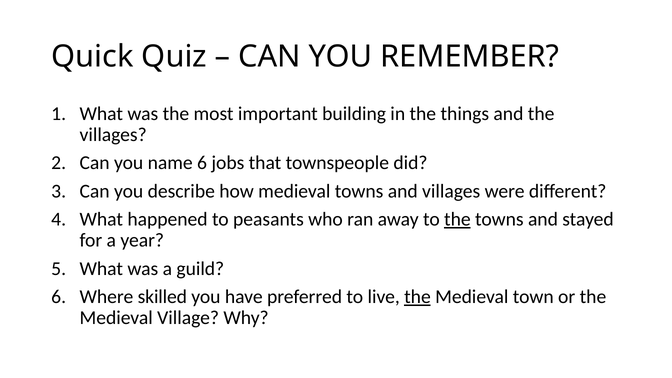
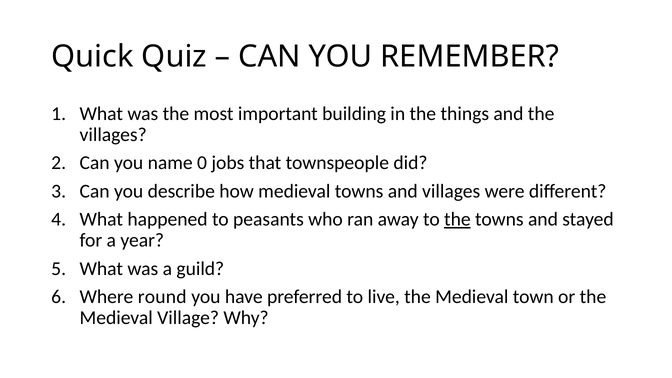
name 6: 6 -> 0 (202, 163)
skilled: skilled -> round (162, 297)
the underline: present -> none (417, 297)
